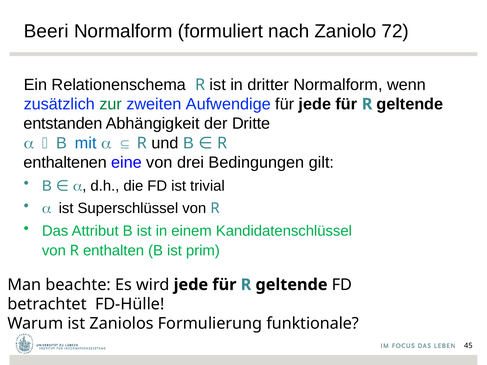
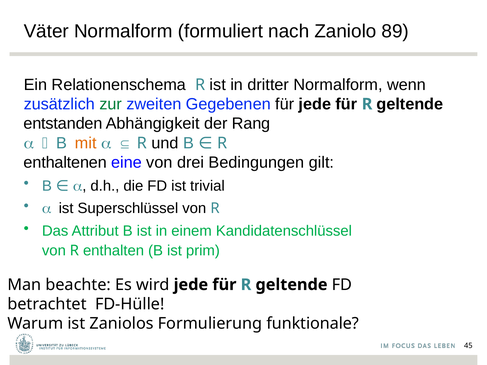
Beeri: Beeri -> Väter (46, 31)
72: 72 -> 89 (395, 31)
Aufwendige: Aufwendige -> Gegebenen (228, 104)
Dritte: Dritte -> Rang (251, 124)
mit colour: blue -> orange (86, 143)
